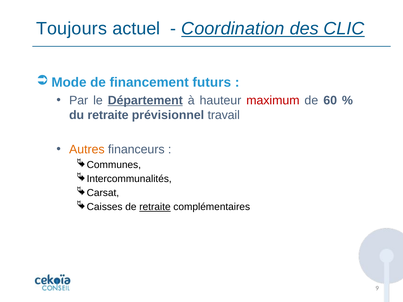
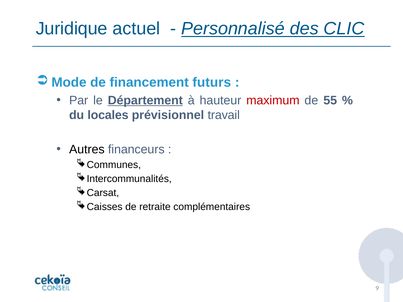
Toujours: Toujours -> Juridique (72, 29)
Coordination: Coordination -> Personnalisé (233, 29)
60: 60 -> 55 (330, 100)
du retraite: retraite -> locales (108, 115)
Autres colour: orange -> black (87, 150)
retraite underline: present -> none (155, 207)
